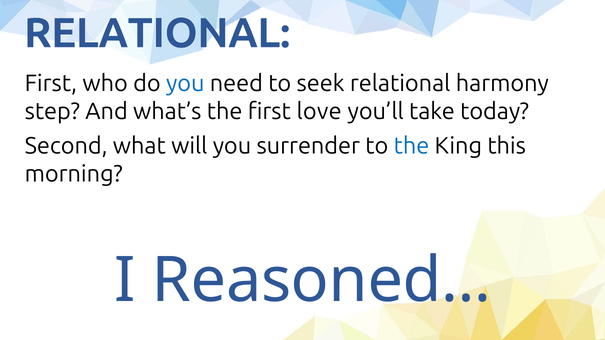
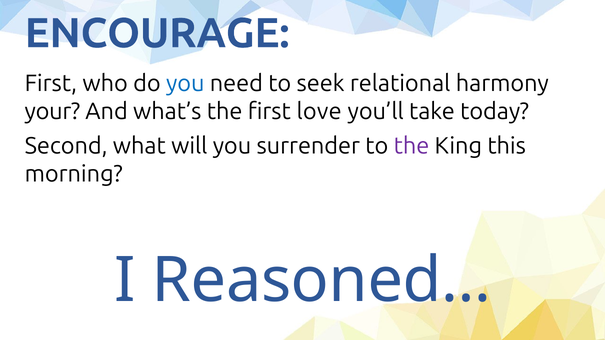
RELATIONAL: RELATIONAL -> ENCOURAGE (157, 33)
step: step -> your (52, 112)
the colour: blue -> purple (411, 146)
